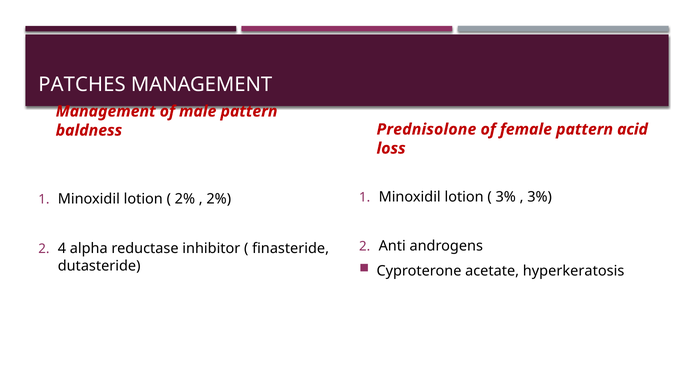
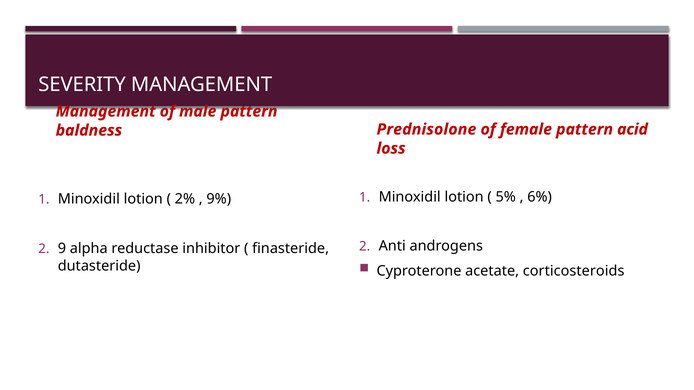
PATCHES: PATCHES -> SEVERITY (82, 84)
3%: 3% -> 5% (506, 197)
3%: 3% -> 6% (540, 197)
2%: 2% -> 9% (219, 199)
4: 4 -> 9 (62, 249)
hyperkeratosis: hyperkeratosis -> corticosteroids (574, 271)
